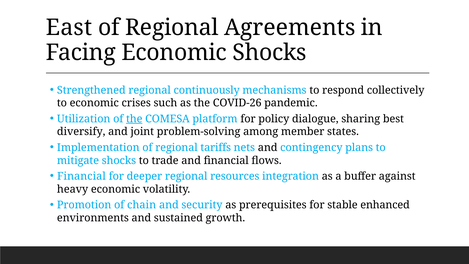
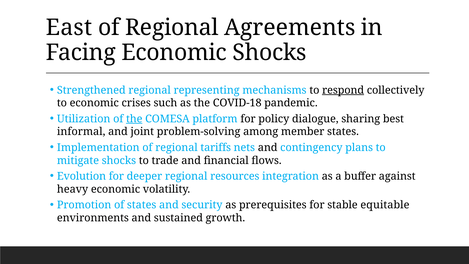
continuously: continuously -> representing (207, 90)
respond underline: none -> present (343, 90)
COVID-26: COVID-26 -> COVID-18 (237, 103)
diversify: diversify -> informal (81, 132)
Financial: Financial -> Evolution (82, 176)
of chain: chain -> states (142, 205)
enhanced: enhanced -> equitable (385, 205)
